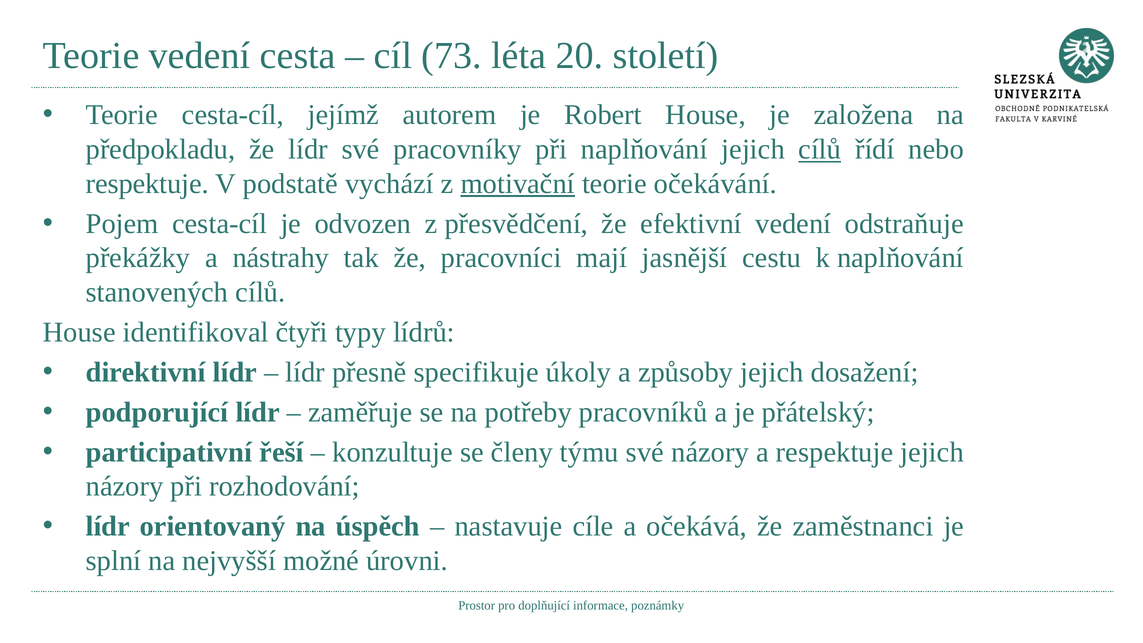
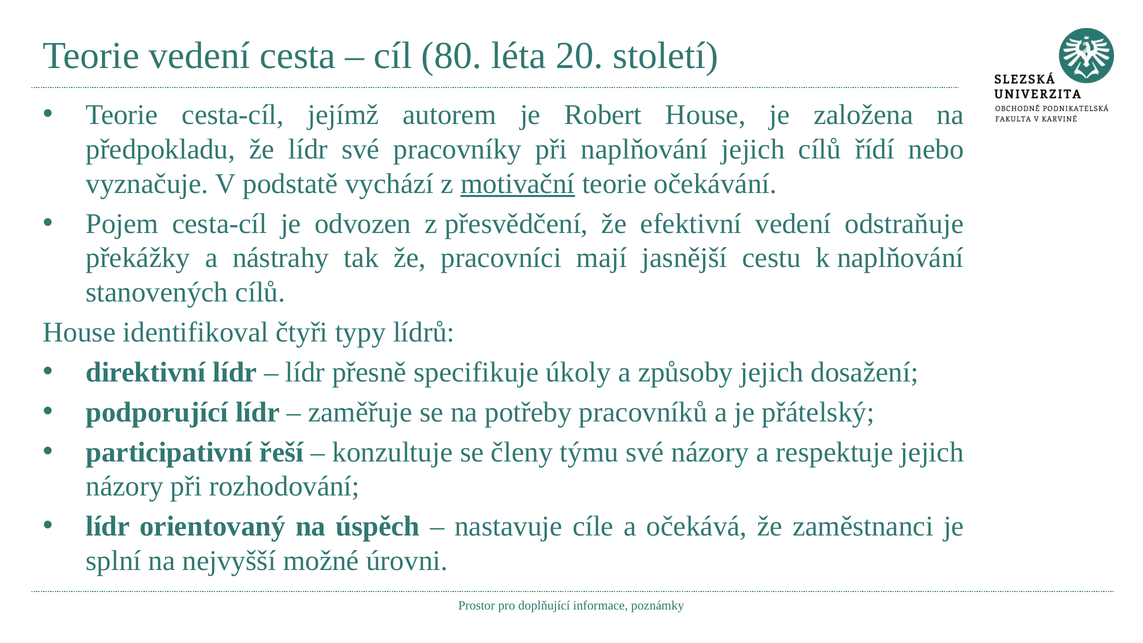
73: 73 -> 80 (452, 56)
cílů underline: present -> none (820, 149)
respektuje: respektuje -> vyznačuje (147, 184)
